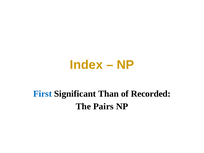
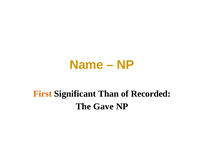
Index: Index -> Name (86, 65)
First colour: blue -> orange (43, 94)
Pairs: Pairs -> Gave (103, 106)
